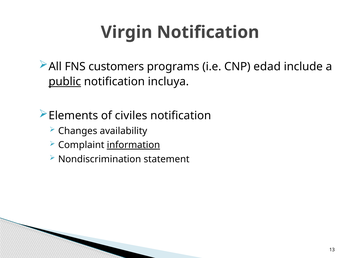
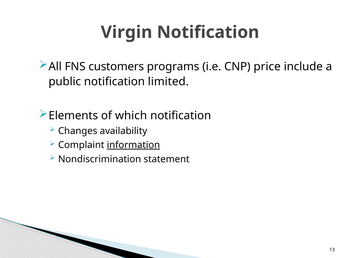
edad: edad -> price (267, 66)
public underline: present -> none (65, 81)
incluya: incluya -> limited (168, 81)
civiles: civiles -> which (131, 115)
